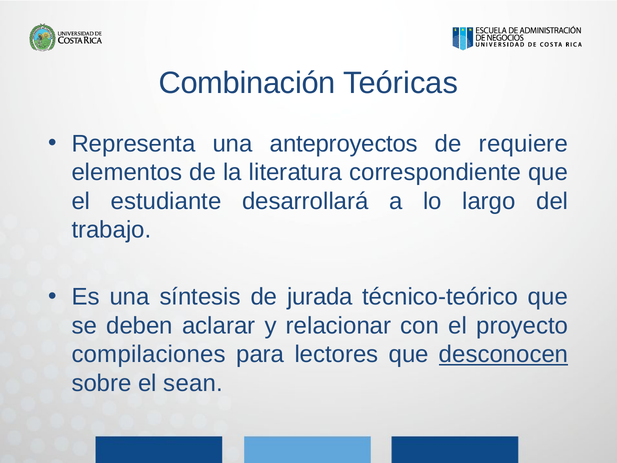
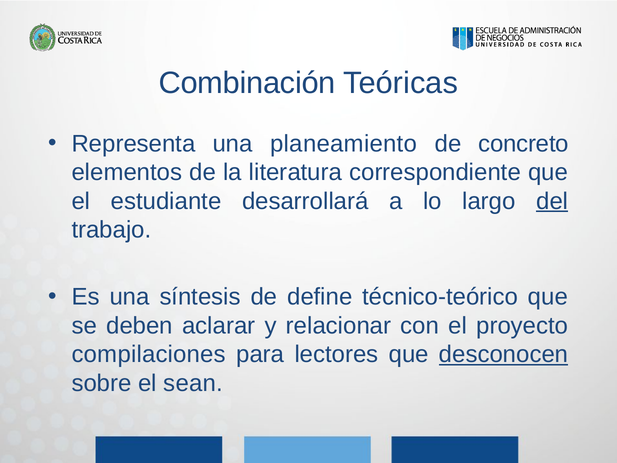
anteproyectos: anteproyectos -> planeamiento (344, 144)
requiere: requiere -> concreto (524, 144)
del underline: none -> present (552, 201)
jurada: jurada -> define (320, 297)
